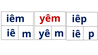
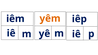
yêm colour: red -> orange (50, 19)
